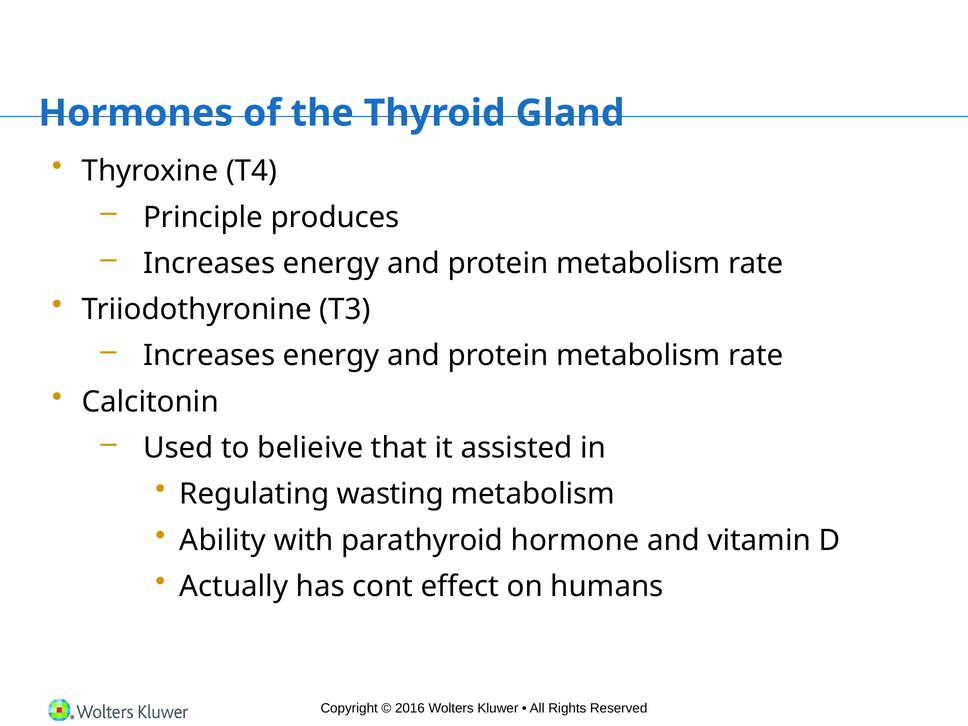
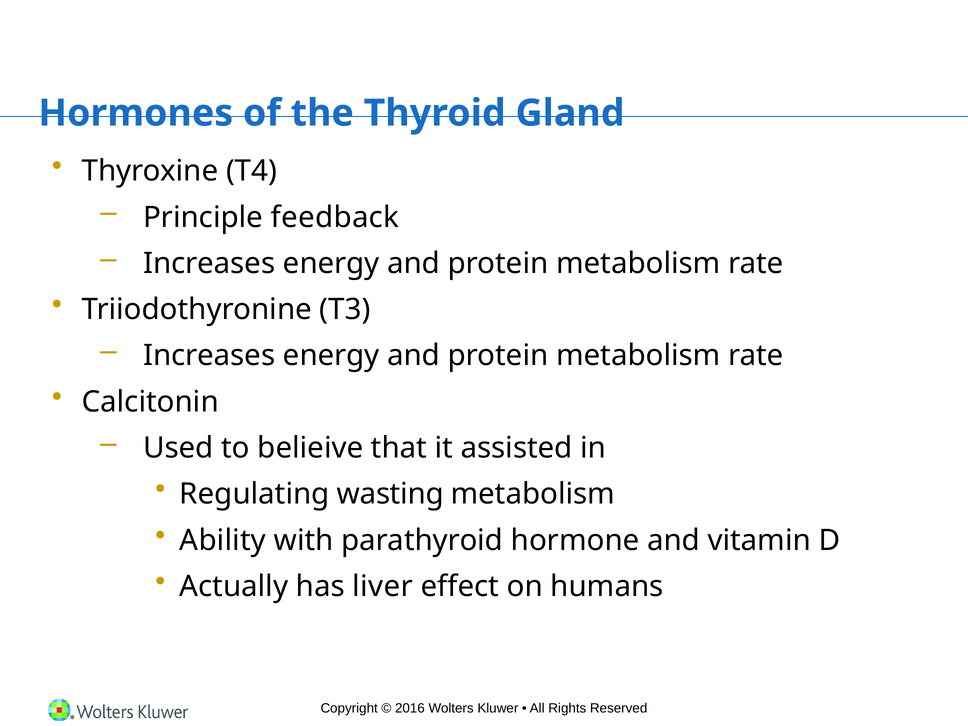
produces: produces -> feedback (335, 217)
cont: cont -> liver (383, 586)
